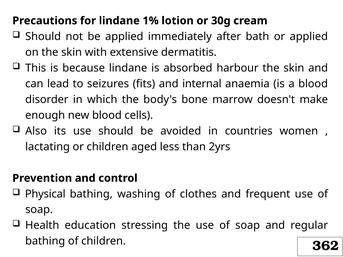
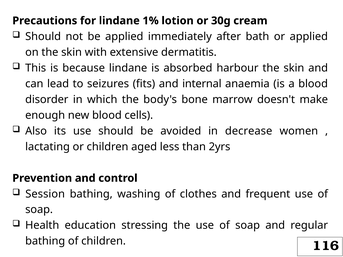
countries: countries -> decrease (249, 131)
Physical: Physical -> Session (45, 194)
362: 362 -> 116 (326, 246)
